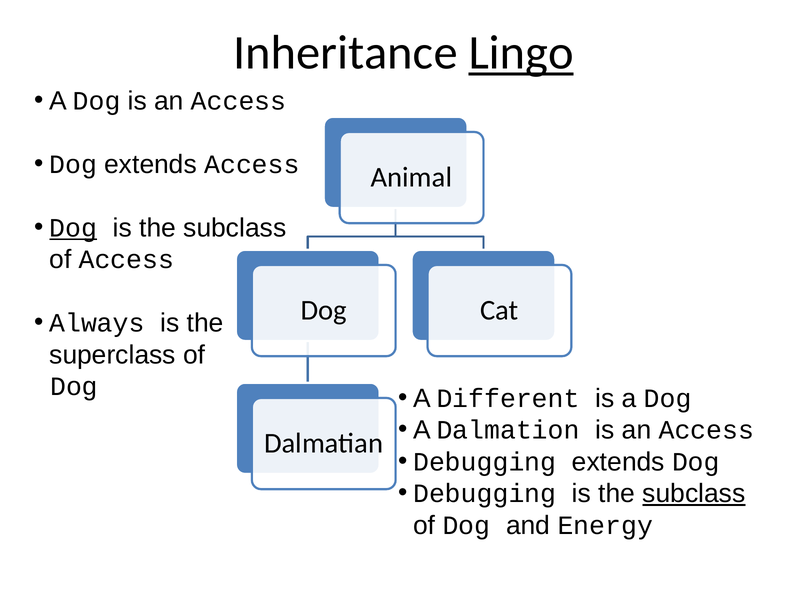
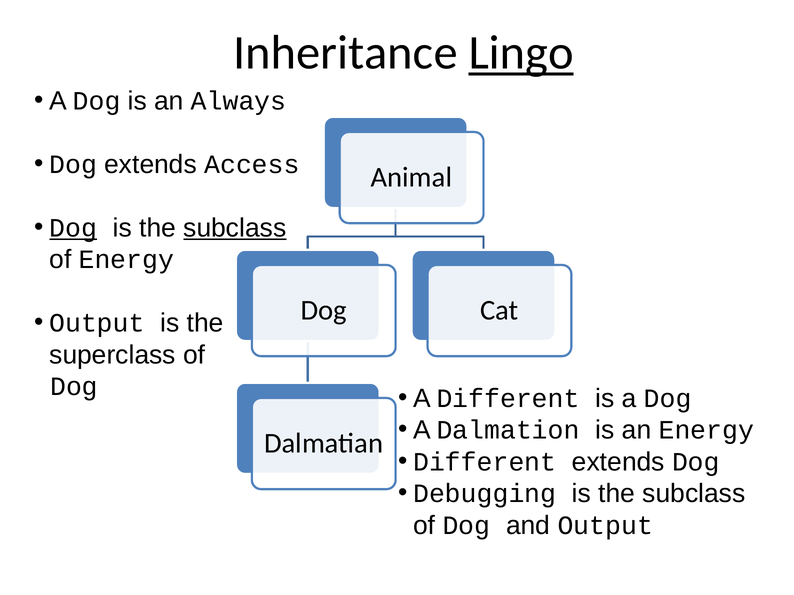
Dog is an Access: Access -> Always (239, 101)
subclass underline: none -> present (235, 228)
of Access: Access -> Energy (126, 260)
Always: Always -> Output (97, 323)
Dalmation is an Access: Access -> Energy (706, 431)
Debugging: Debugging -> Different (485, 462)
subclass underline: present -> none (694, 494)
and Energy: Energy -> Output (605, 526)
